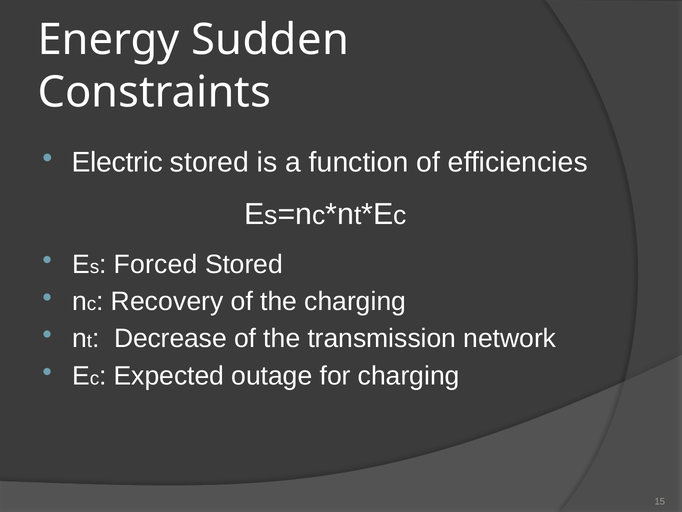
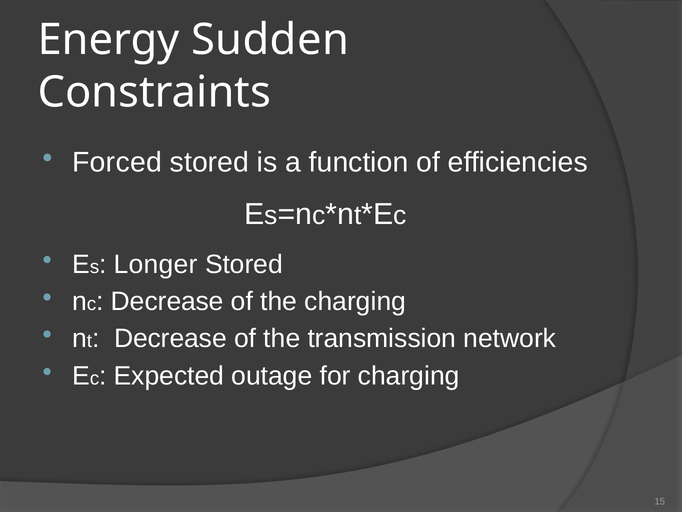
Electric: Electric -> Forced (117, 162)
Forced: Forced -> Longer (156, 264)
Recovery: Recovery -> Decrease (167, 301)
